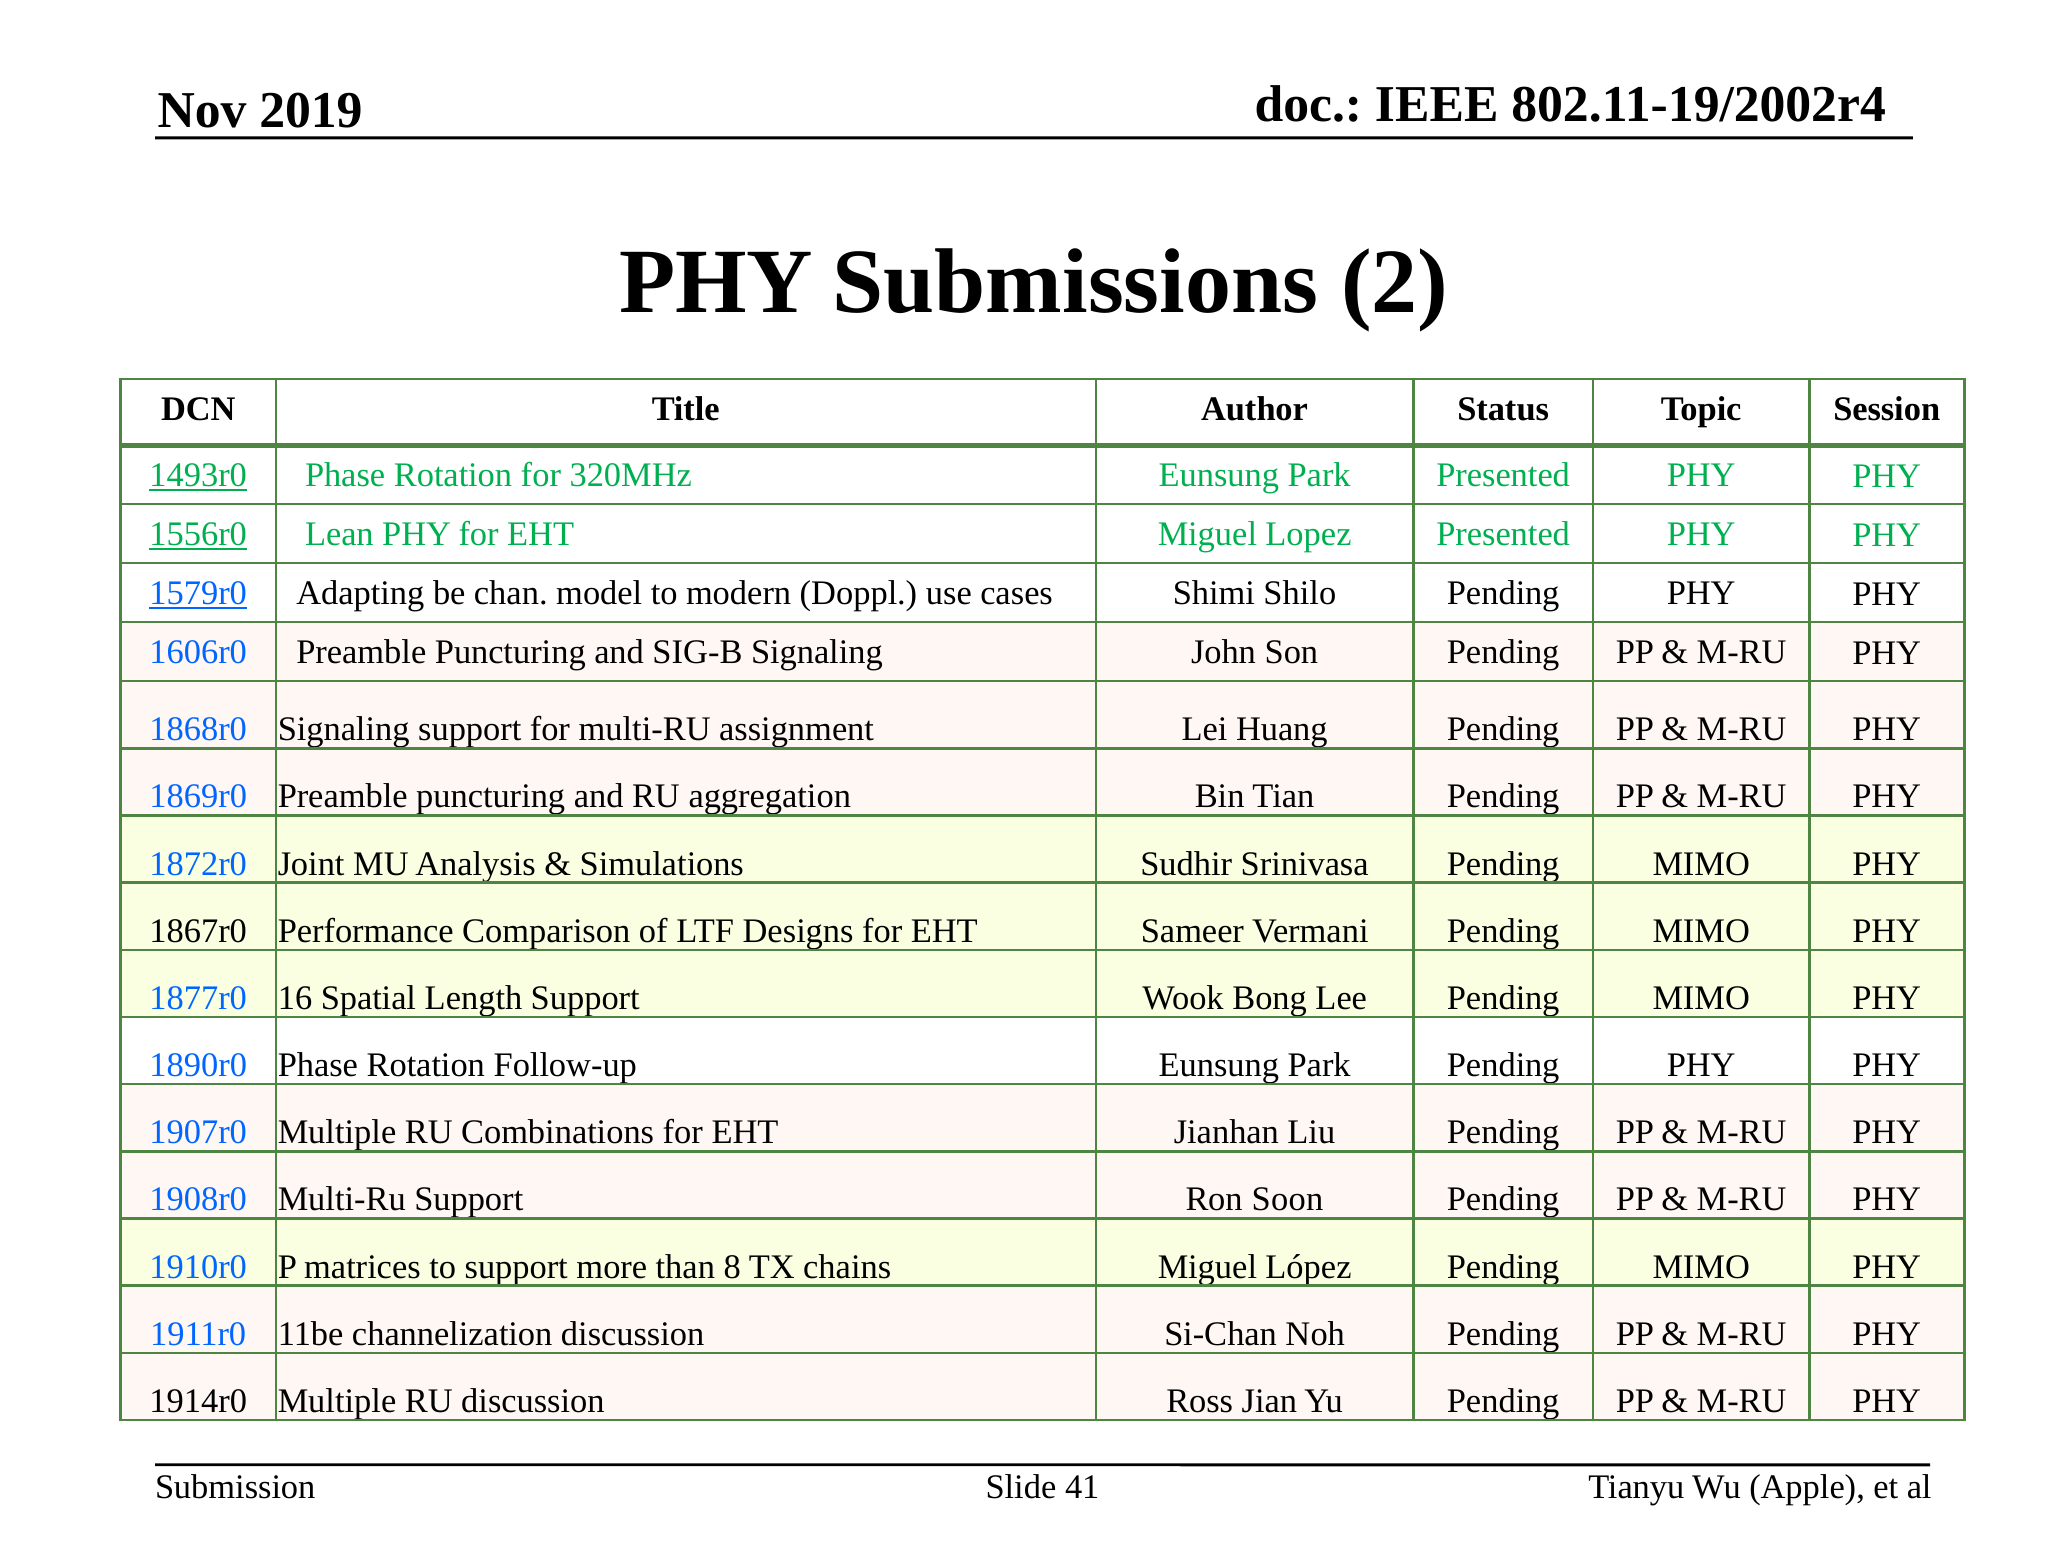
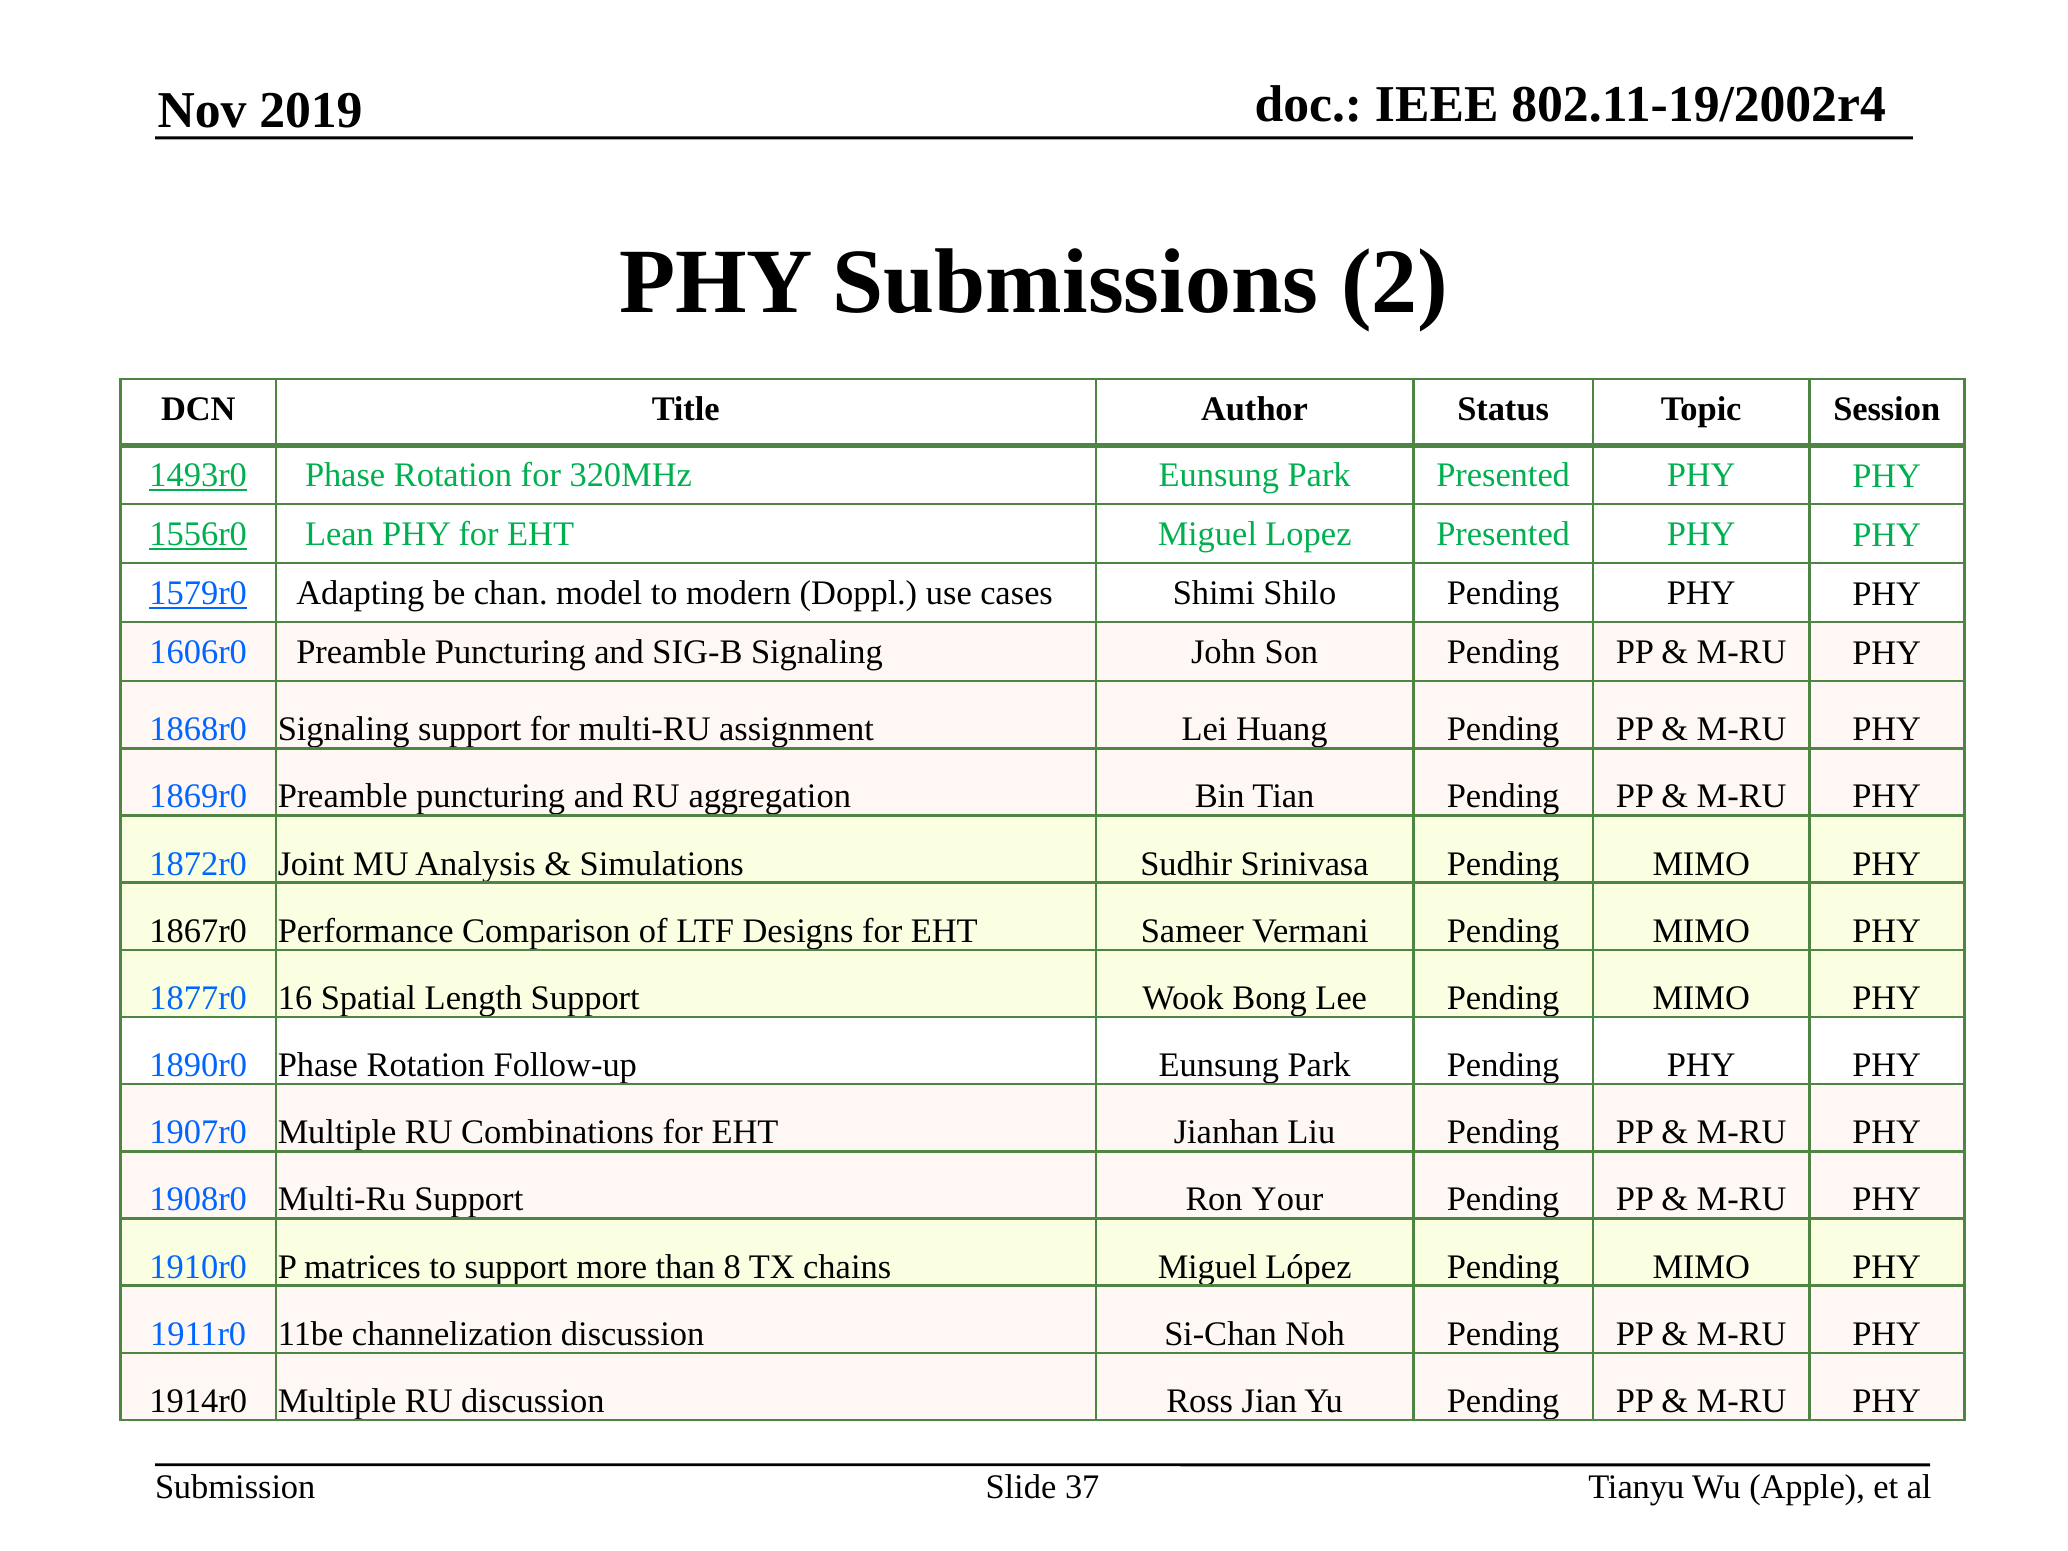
Soon: Soon -> Your (1288, 1200)
41: 41 -> 37 (1082, 1488)
